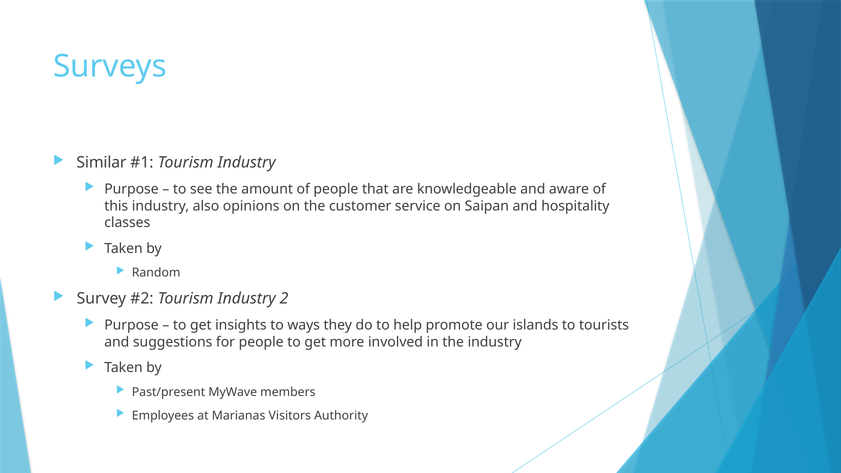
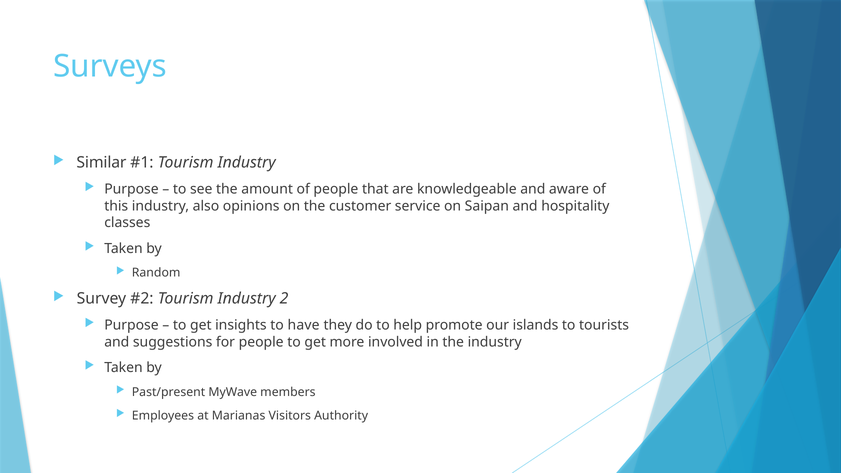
ways: ways -> have (304, 325)
